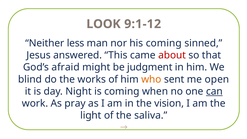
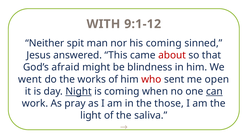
LOOK: LOOK -> WITH (103, 24)
less: less -> spit (76, 43)
judgment: judgment -> blindness (150, 67)
blind: blind -> went (30, 79)
who colour: orange -> red (151, 79)
Night underline: none -> present (79, 91)
vision: vision -> those (169, 103)
